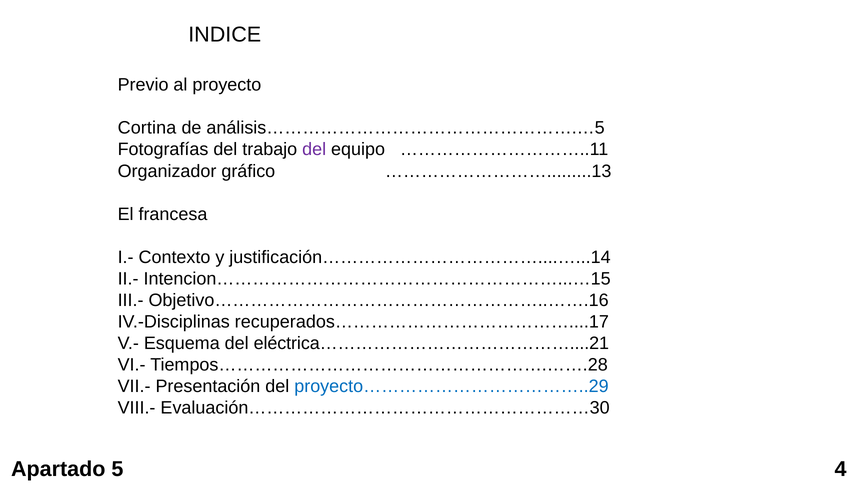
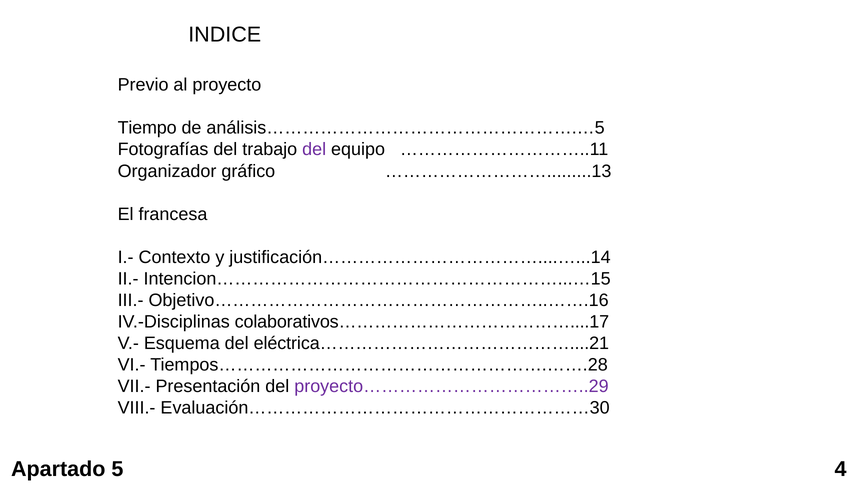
Cortina: Cortina -> Tiempo (147, 128)
recuperados…………………………………....17: recuperados…………………………………....17 -> colaborativos…………………………………....17 (422, 322)
proyecto………………………………..29 colour: blue -> purple (451, 387)
